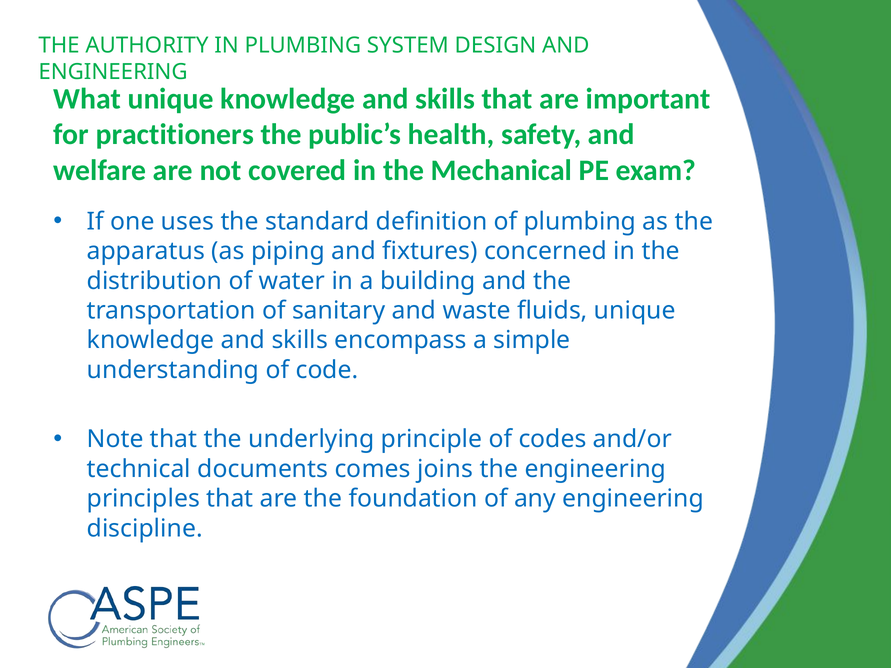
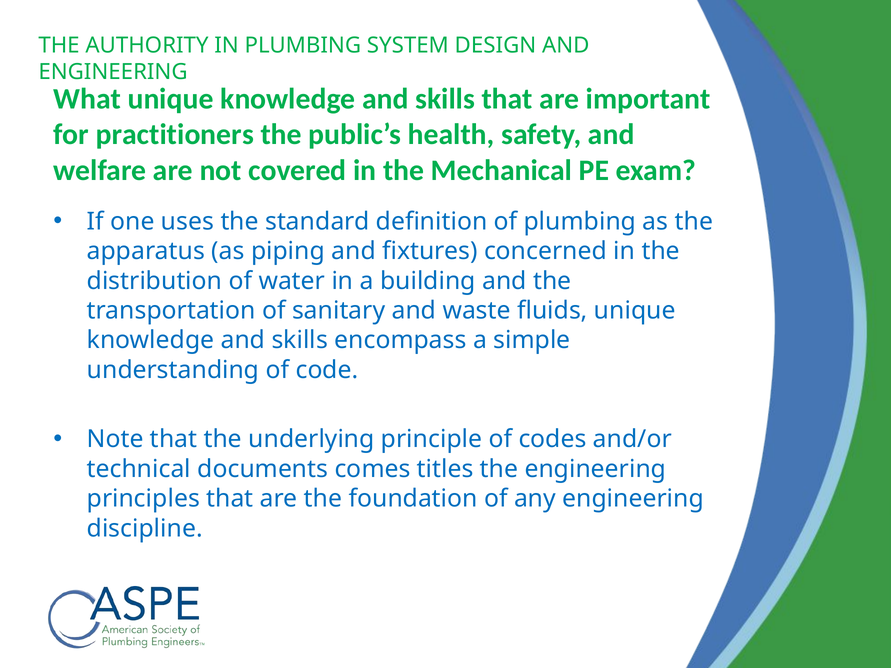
joins: joins -> titles (445, 469)
